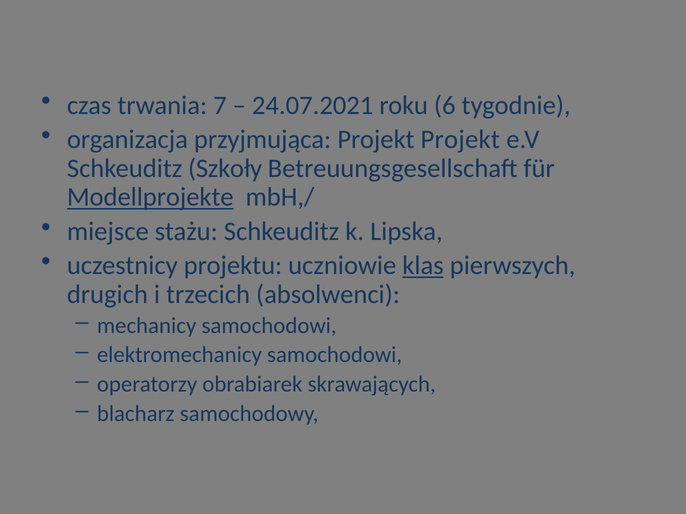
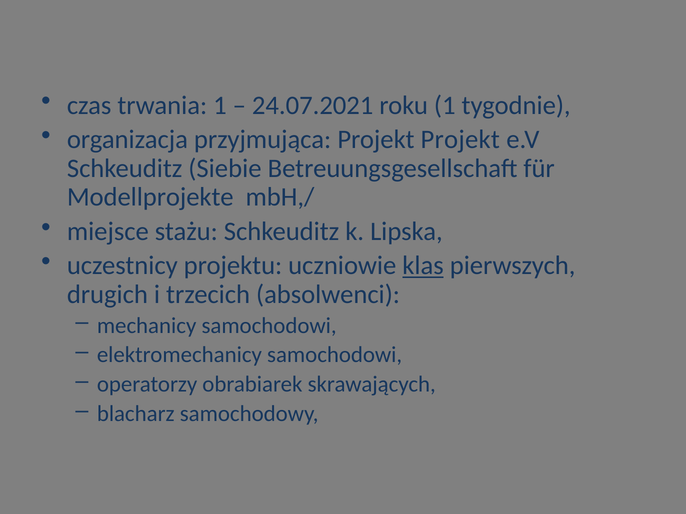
trwania 7: 7 -> 1 (220, 105)
roku 6: 6 -> 1 (445, 105)
Szkoły: Szkoły -> Siebie (225, 169)
Modellprojekte underline: present -> none (150, 197)
